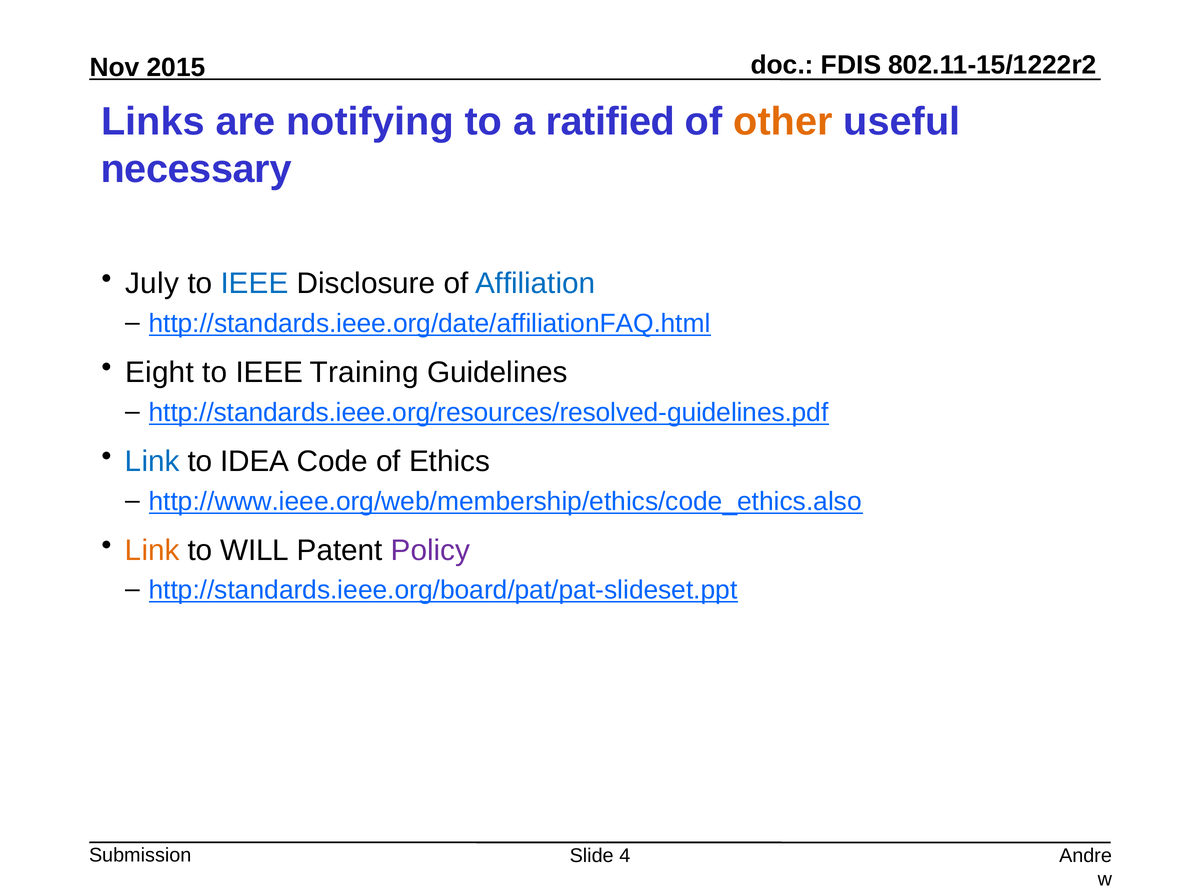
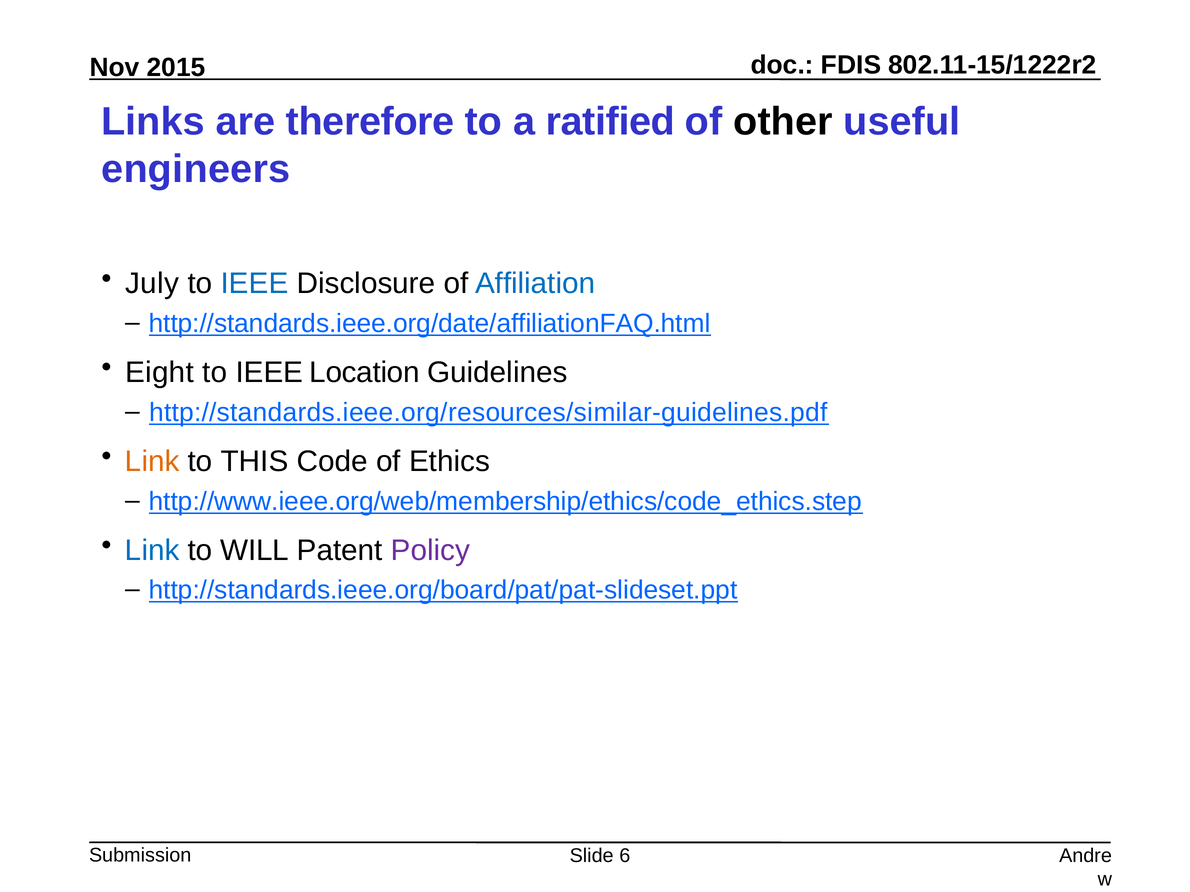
notifying: notifying -> therefore (370, 122)
other colour: orange -> black (783, 122)
necessary: necessary -> engineers (196, 169)
Training: Training -> Location (365, 373)
http://standards.ieee.org/resources/resolved-guidelines.pdf: http://standards.ieee.org/resources/resolved-guidelines.pdf -> http://standards.ieee.org/resources/similar-guidelines.pdf (488, 413)
Link colour: blue -> orange (152, 462)
IDEA: IDEA -> THIS (255, 462)
http://www.ieee.org/web/membership/ethics/code_ethics.also: http://www.ieee.org/web/membership/ethics/code_ethics.also -> http://www.ieee.org/web/membership/ethics/code_ethics.step (505, 502)
Link colour: orange -> blue (152, 551)
4: 4 -> 6 (625, 856)
